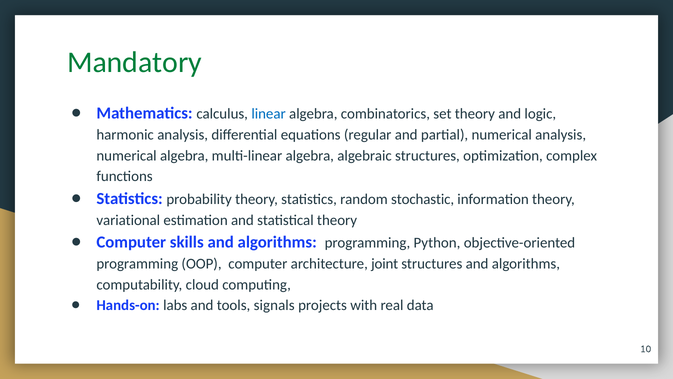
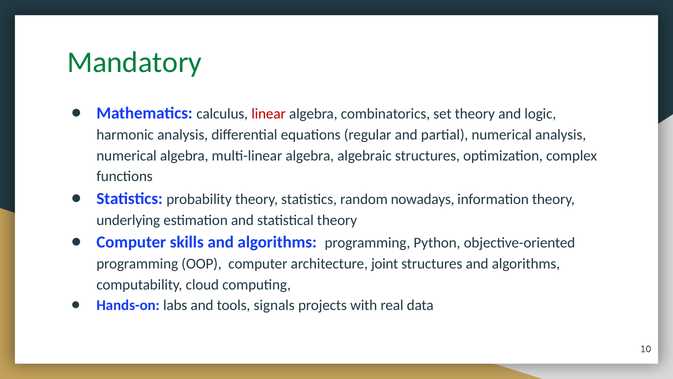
linear colour: blue -> red (269, 114)
stochastic: stochastic -> nowadays (423, 199)
variational: variational -> underlying (128, 220)
